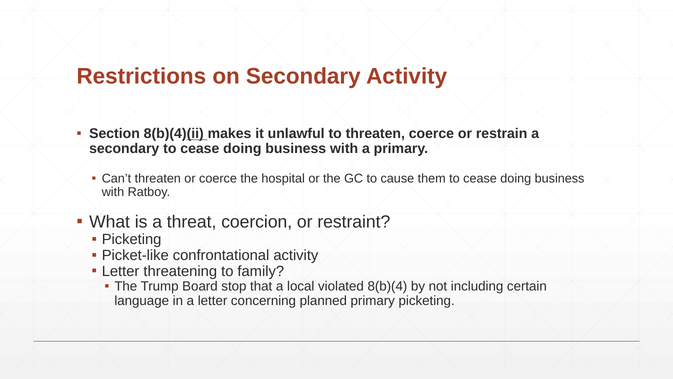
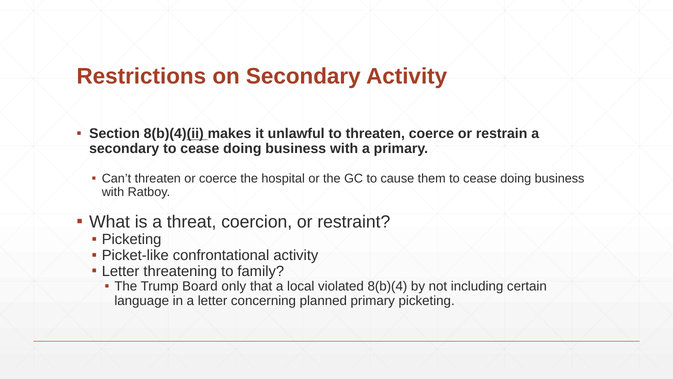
stop: stop -> only (234, 286)
